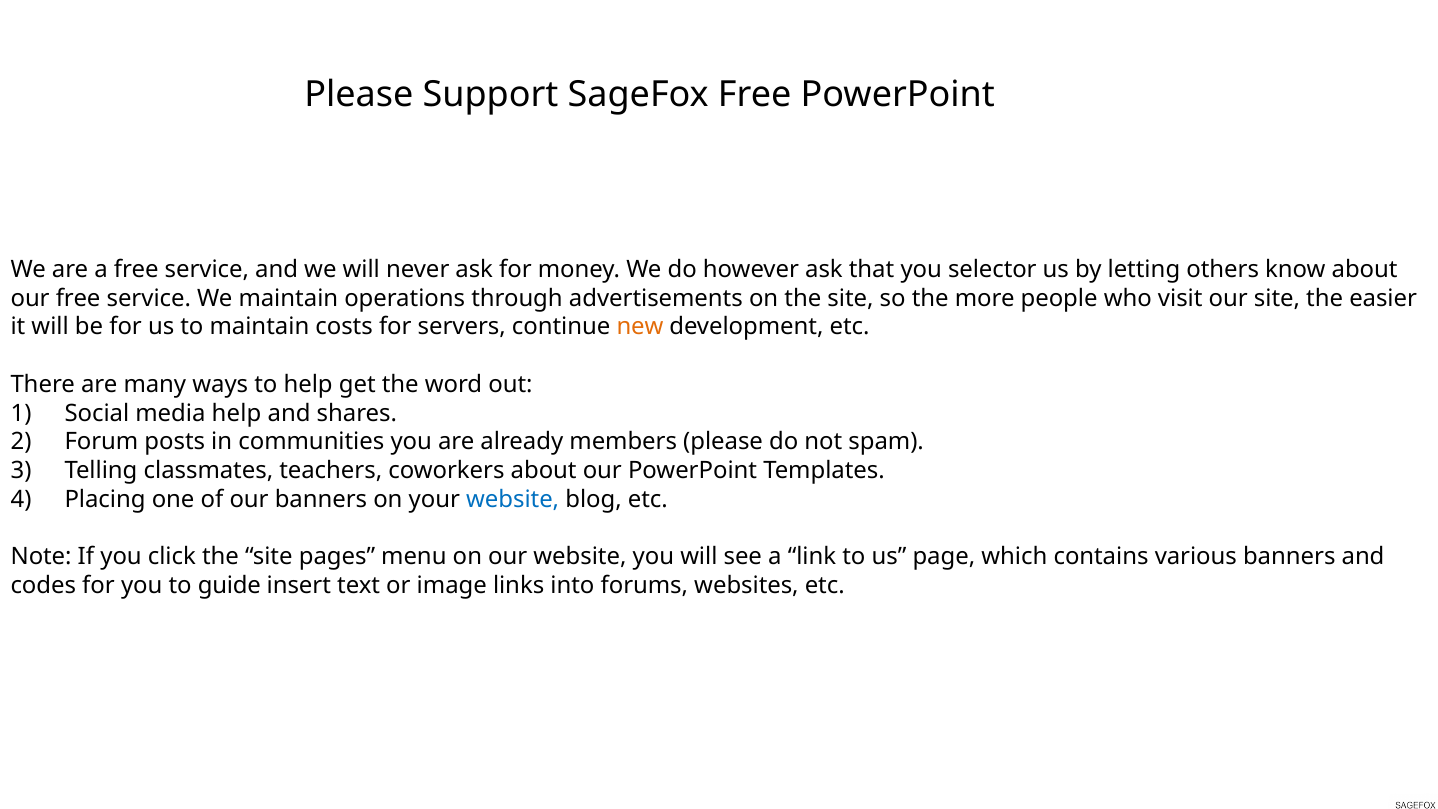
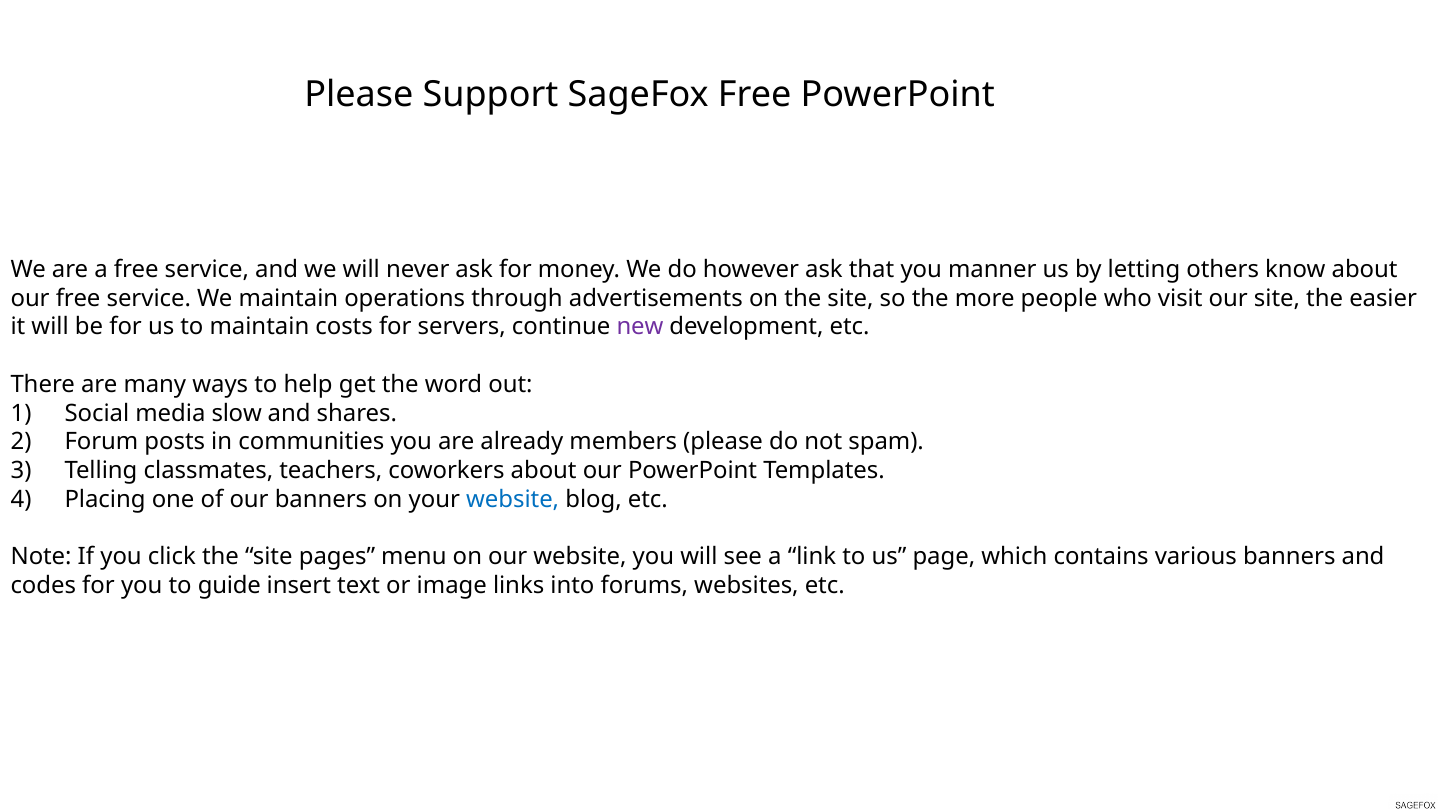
selector: selector -> manner (992, 270)
new colour: orange -> purple (640, 327)
media help: help -> slow (237, 413)
